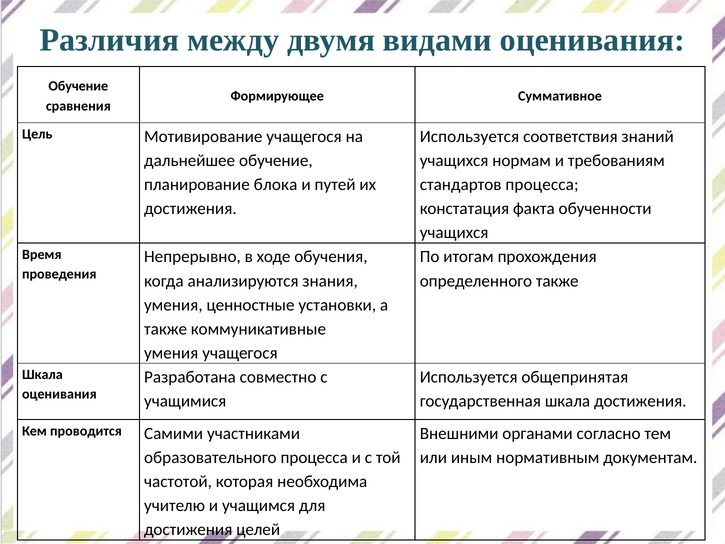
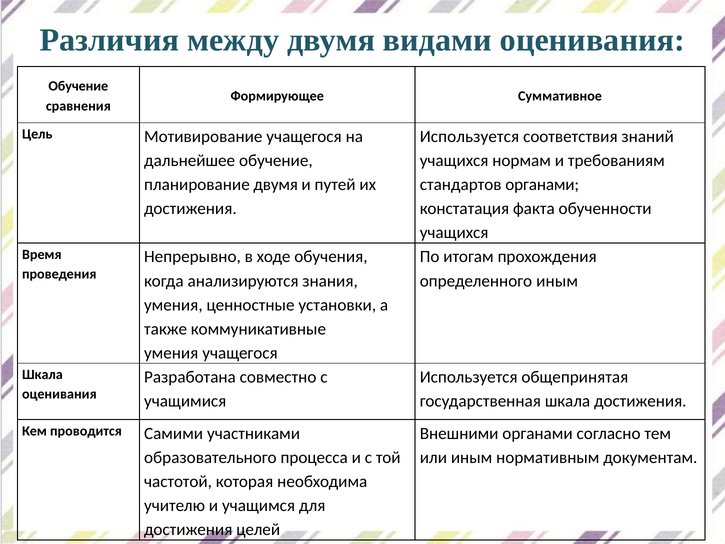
планирование блока: блока -> двумя (276, 185)
стандартов процесса: процесса -> органами (542, 185)
определенного также: также -> иным (557, 281)
